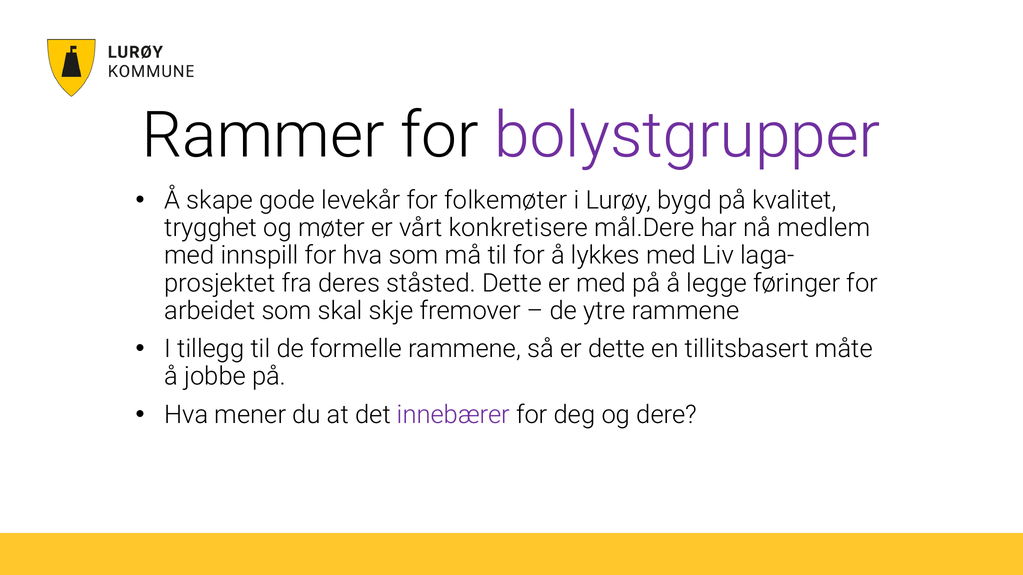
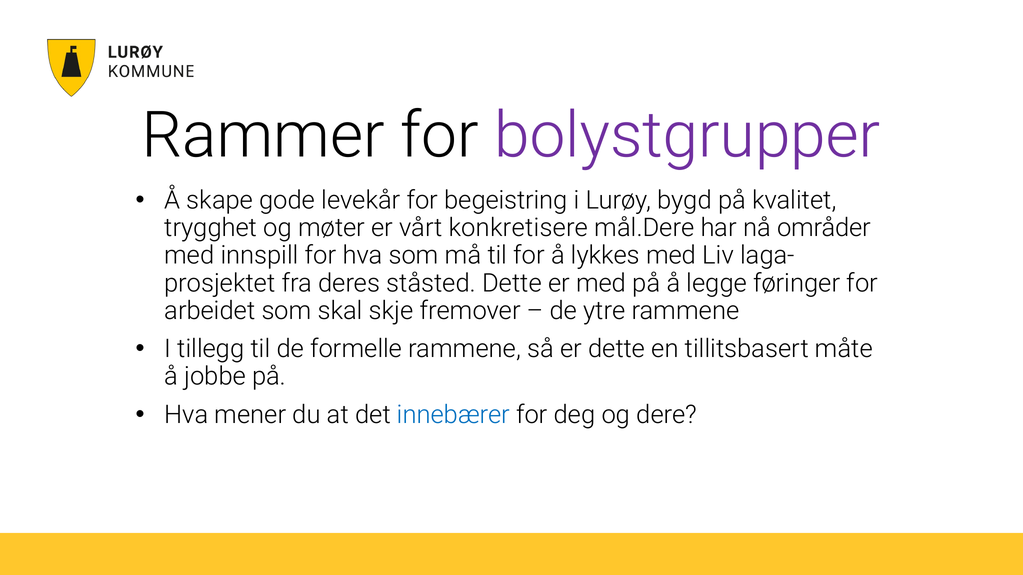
folkemøter: folkemøter -> begeistring (506, 201)
medlem: medlem -> områder (824, 228)
innebærer colour: purple -> blue (453, 415)
